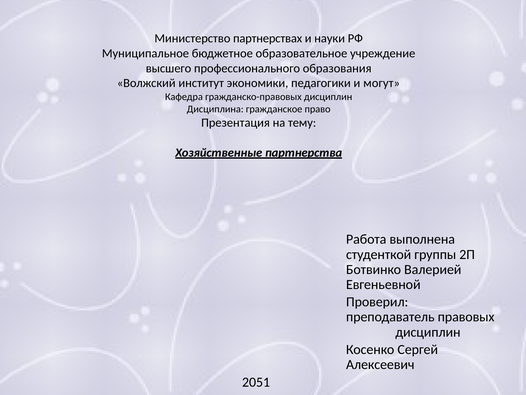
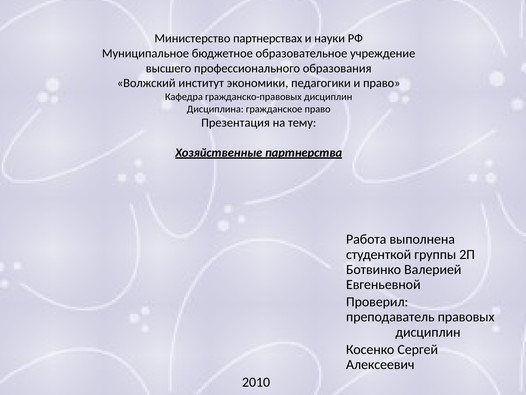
и могут: могут -> право (382, 83)
2051: 2051 -> 2010 (256, 382)
